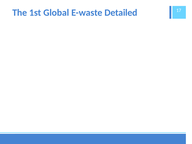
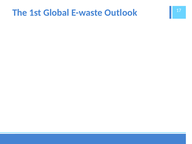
Detailed: Detailed -> Outlook (121, 13)
